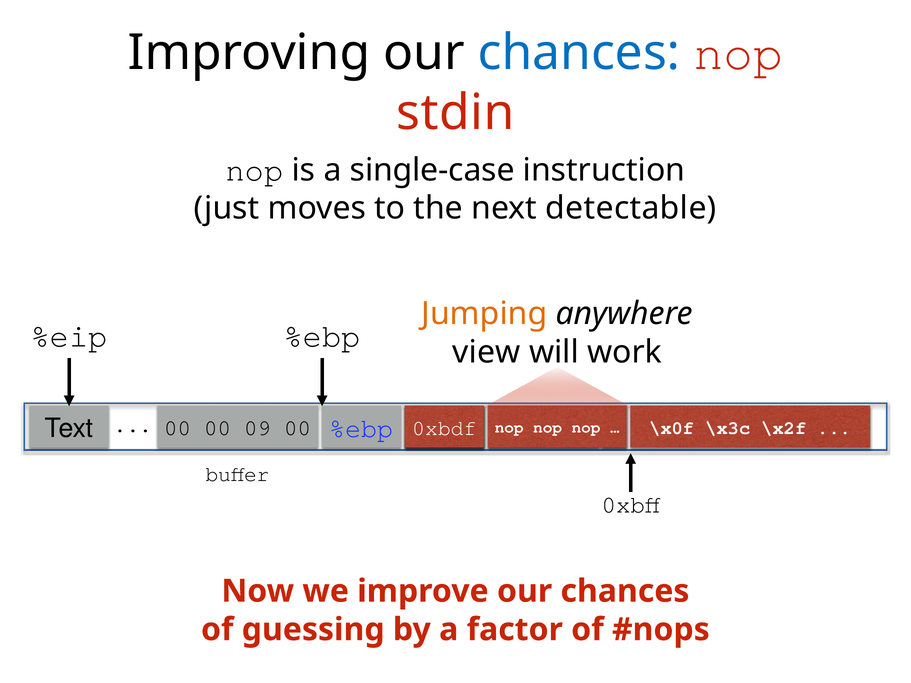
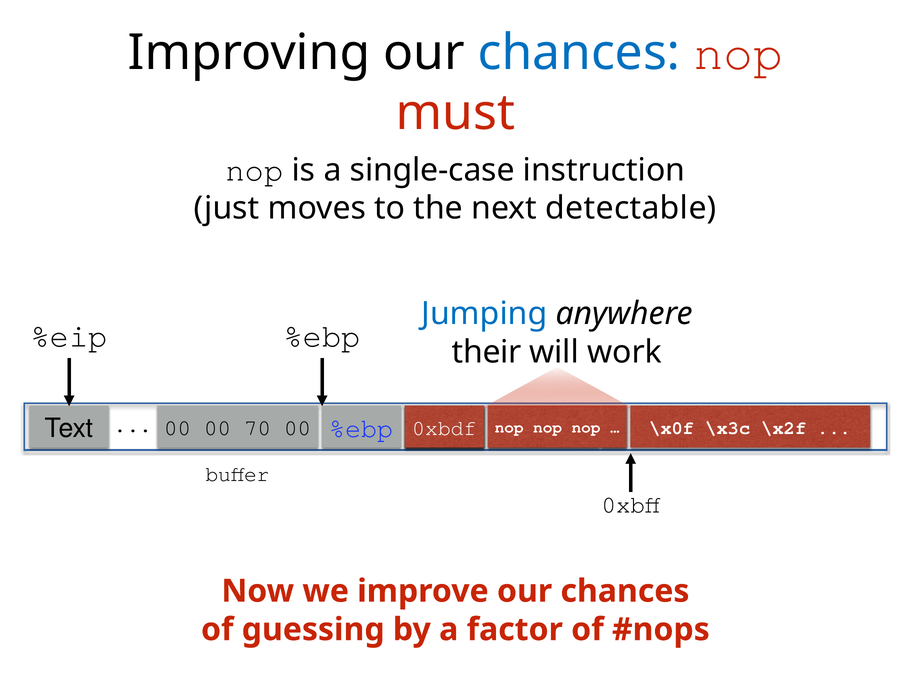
stdin: stdin -> must (455, 113)
Jumping colour: orange -> blue (484, 314)
view: view -> their (487, 352)
09: 09 -> 70 (258, 428)
